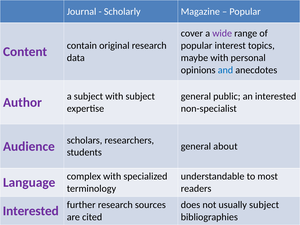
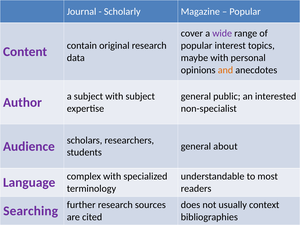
and colour: blue -> orange (225, 70)
usually subject: subject -> context (264, 205)
Interested: Interested -> Searching (31, 211)
